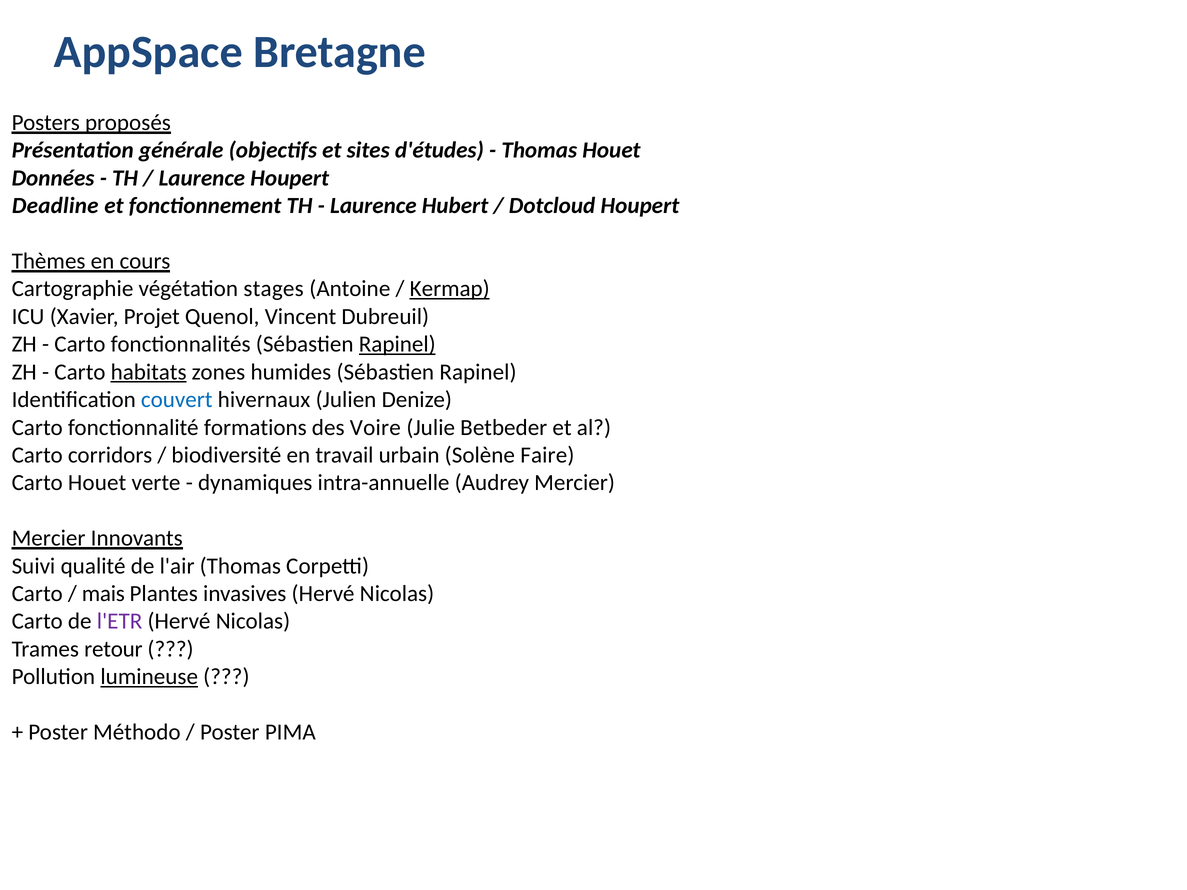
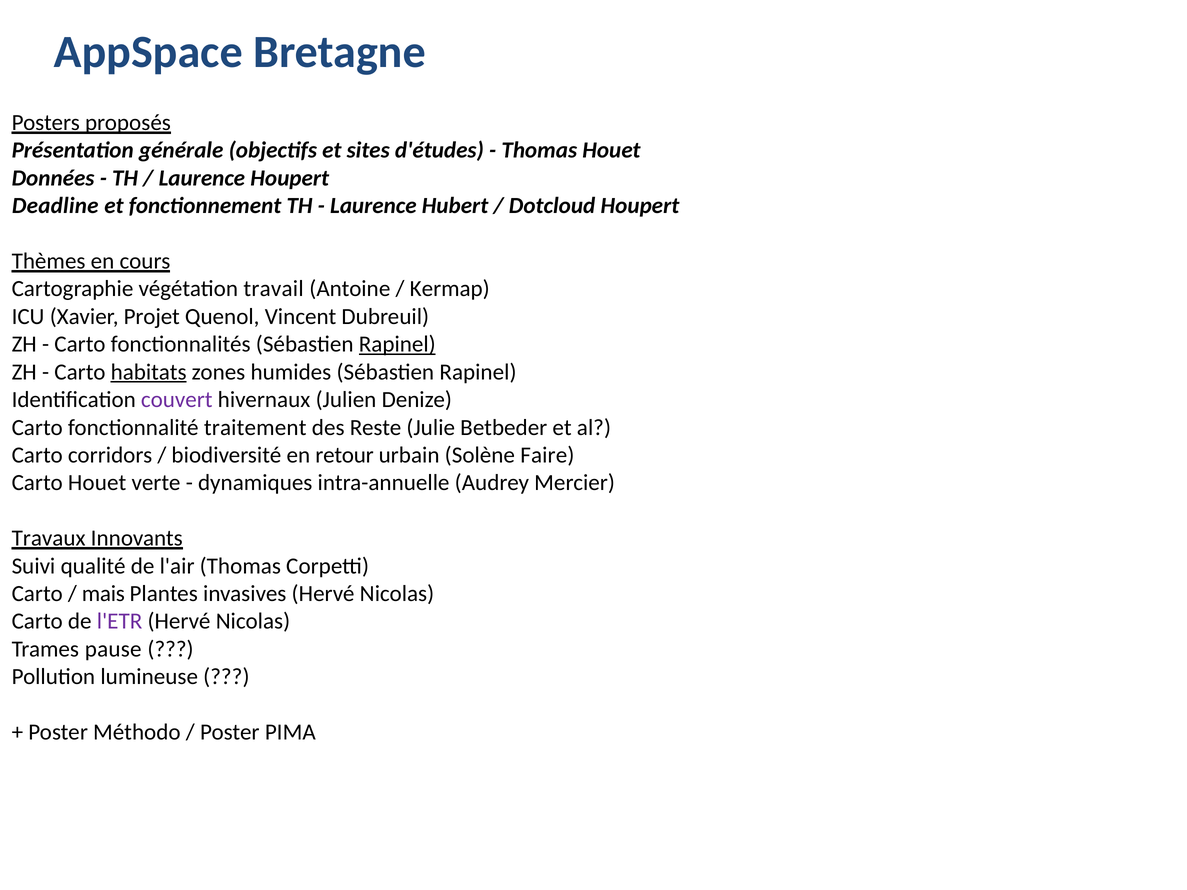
stages: stages -> travail (274, 289)
Kermap underline: present -> none (450, 289)
couvert colour: blue -> purple (177, 400)
formations: formations -> traitement (255, 428)
Voire: Voire -> Reste (376, 428)
travail: travail -> retour (345, 455)
Mercier: Mercier -> Travaux (49, 538)
retour: retour -> pause (113, 649)
lumineuse underline: present -> none (149, 677)
